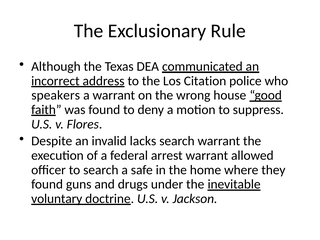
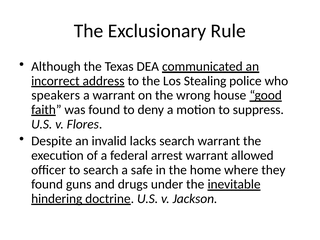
Citation: Citation -> Stealing (205, 81)
voluntary: voluntary -> hindering (57, 199)
